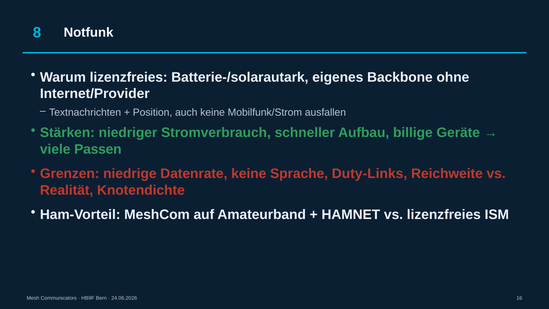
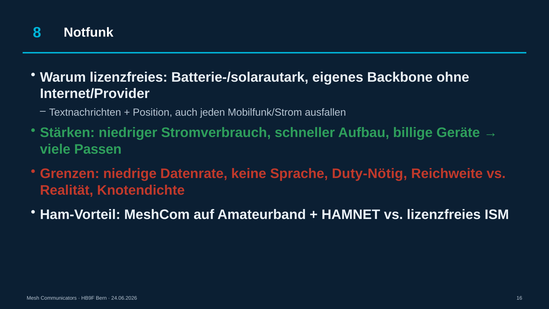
auch keine: keine -> jeden (213, 112)
Duty-Links: Duty-Links -> Duty-Nötig (369, 174)
